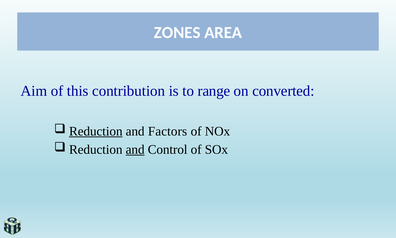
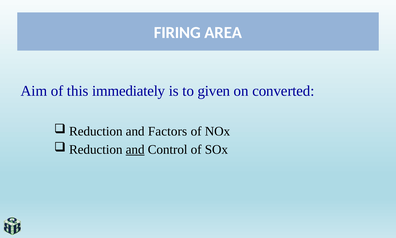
ZONES: ZONES -> FIRING (177, 33)
contribution: contribution -> immediately (129, 91)
range: range -> given (214, 91)
Reduction underline: present -> none (96, 131)
